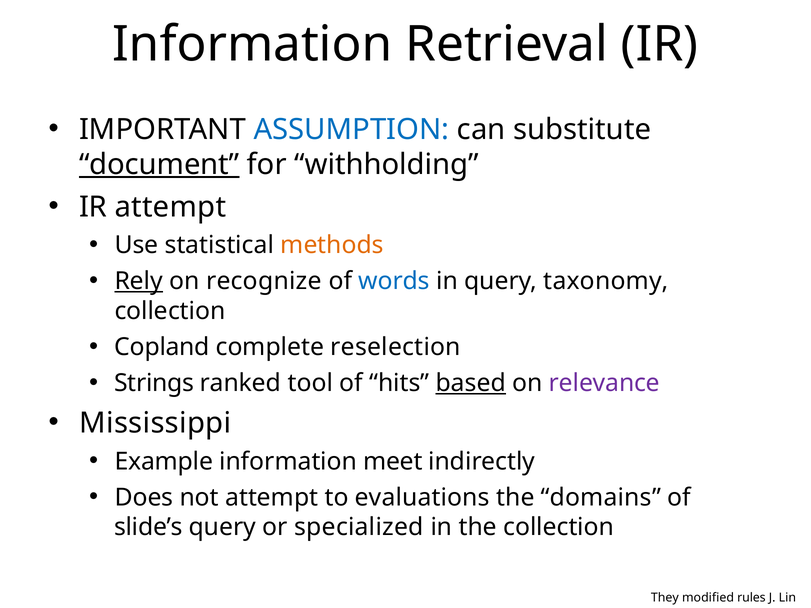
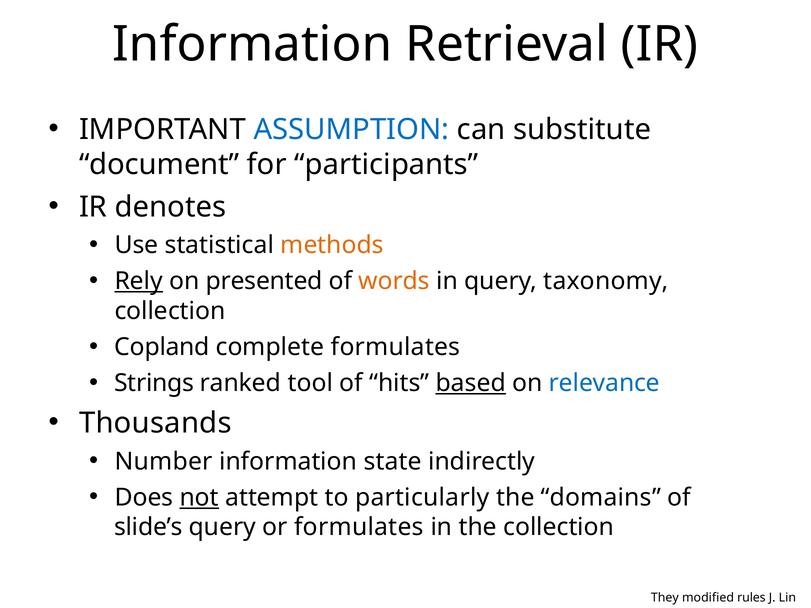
document underline: present -> none (159, 165)
withholding: withholding -> participants (386, 165)
IR attempt: attempt -> denotes (171, 207)
recognize: recognize -> presented (264, 281)
words colour: blue -> orange (394, 281)
complete reselection: reselection -> formulates (396, 347)
relevance colour: purple -> blue (604, 383)
Mississippi: Mississippi -> Thousands (155, 423)
Example: Example -> Number (164, 462)
meet: meet -> state (393, 462)
not underline: none -> present (199, 498)
evaluations: evaluations -> particularly (422, 498)
or specialized: specialized -> formulates (359, 527)
